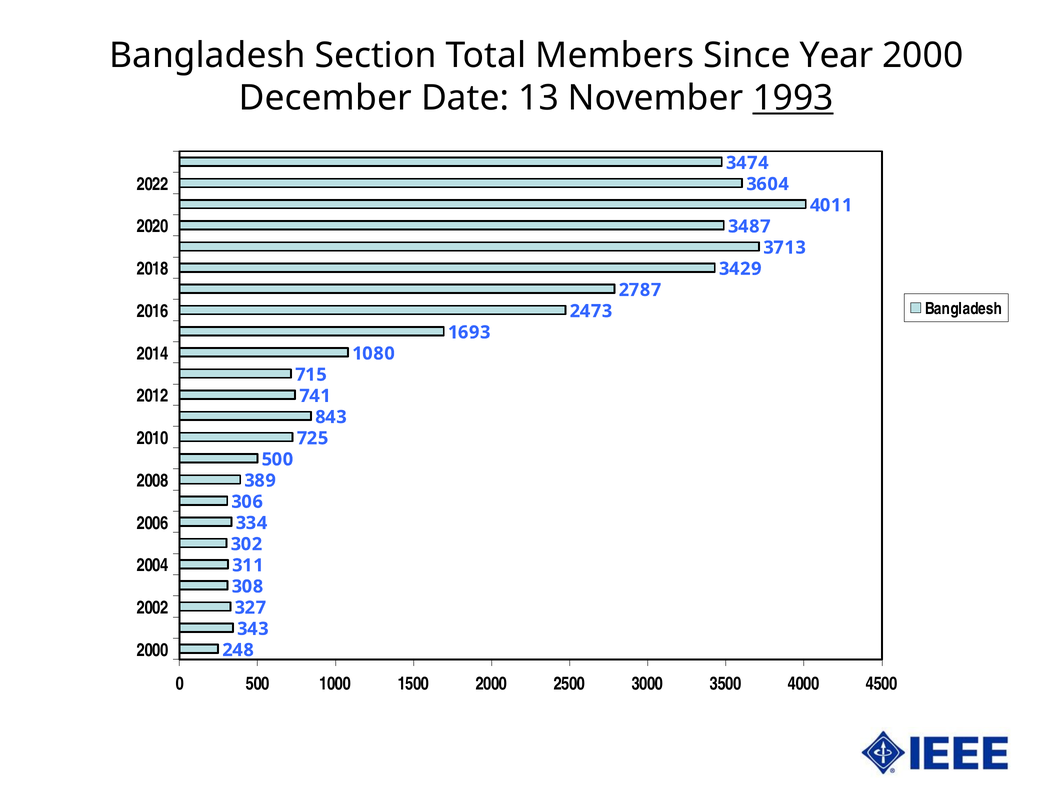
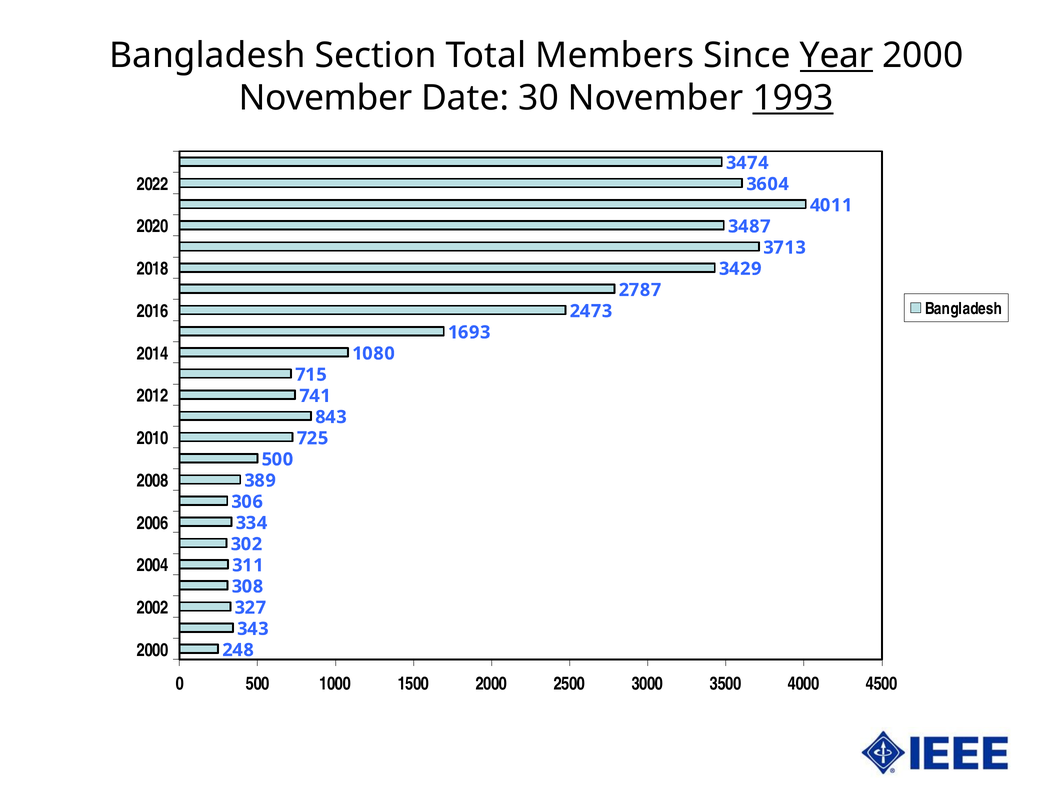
Year underline: none -> present (837, 56)
December: December -> November (326, 98)
13: 13 -> 30 (539, 98)
